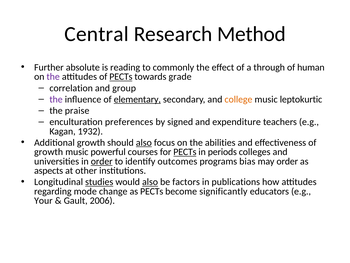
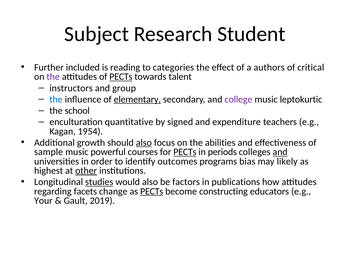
Central: Central -> Subject (97, 34)
Method: Method -> Student (251, 34)
absolute: absolute -> included (83, 67)
commonly: commonly -> categories (173, 67)
through: through -> authors (269, 67)
human: human -> critical (311, 67)
grade: grade -> talent (180, 77)
correlation: correlation -> instructors (71, 88)
the colour: purple -> blue (56, 99)
college colour: orange -> purple (238, 99)
praise: praise -> school (77, 110)
preferences: preferences -> quantitative (129, 122)
1932: 1932 -> 1954 (90, 131)
growth: growth -> sample (49, 152)
and underline: none -> present (280, 152)
order underline: present -> none (102, 161)
may order: order -> likely (287, 161)
aspects: aspects -> highest (49, 170)
other underline: none -> present (86, 170)
also underline: present -> none (150, 182)
mode: mode -> facets (85, 191)
PECTs underline: none -> present (152, 191)
significantly: significantly -> constructing (223, 191)
2006: 2006 -> 2019 (102, 200)
